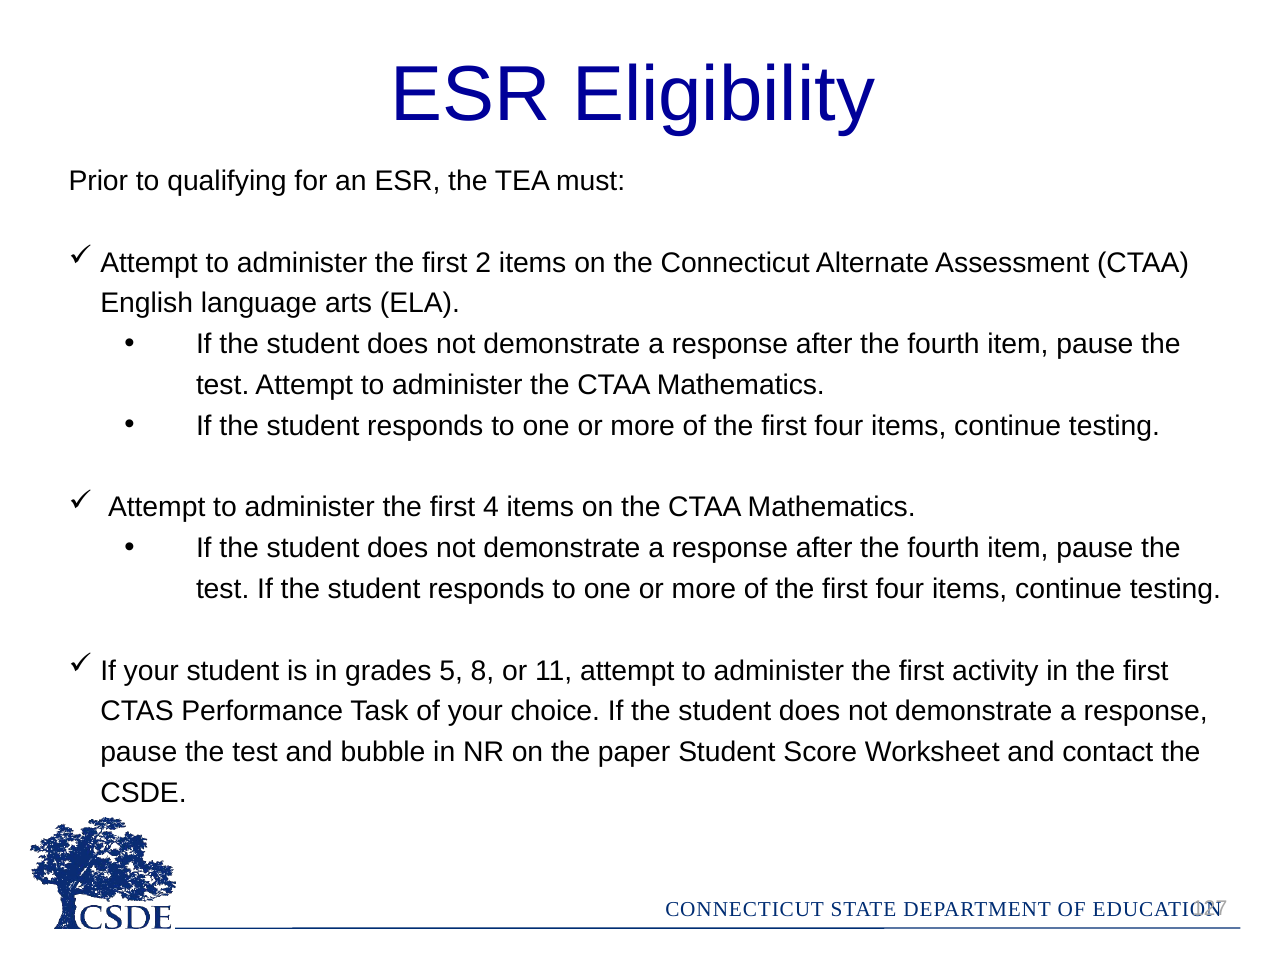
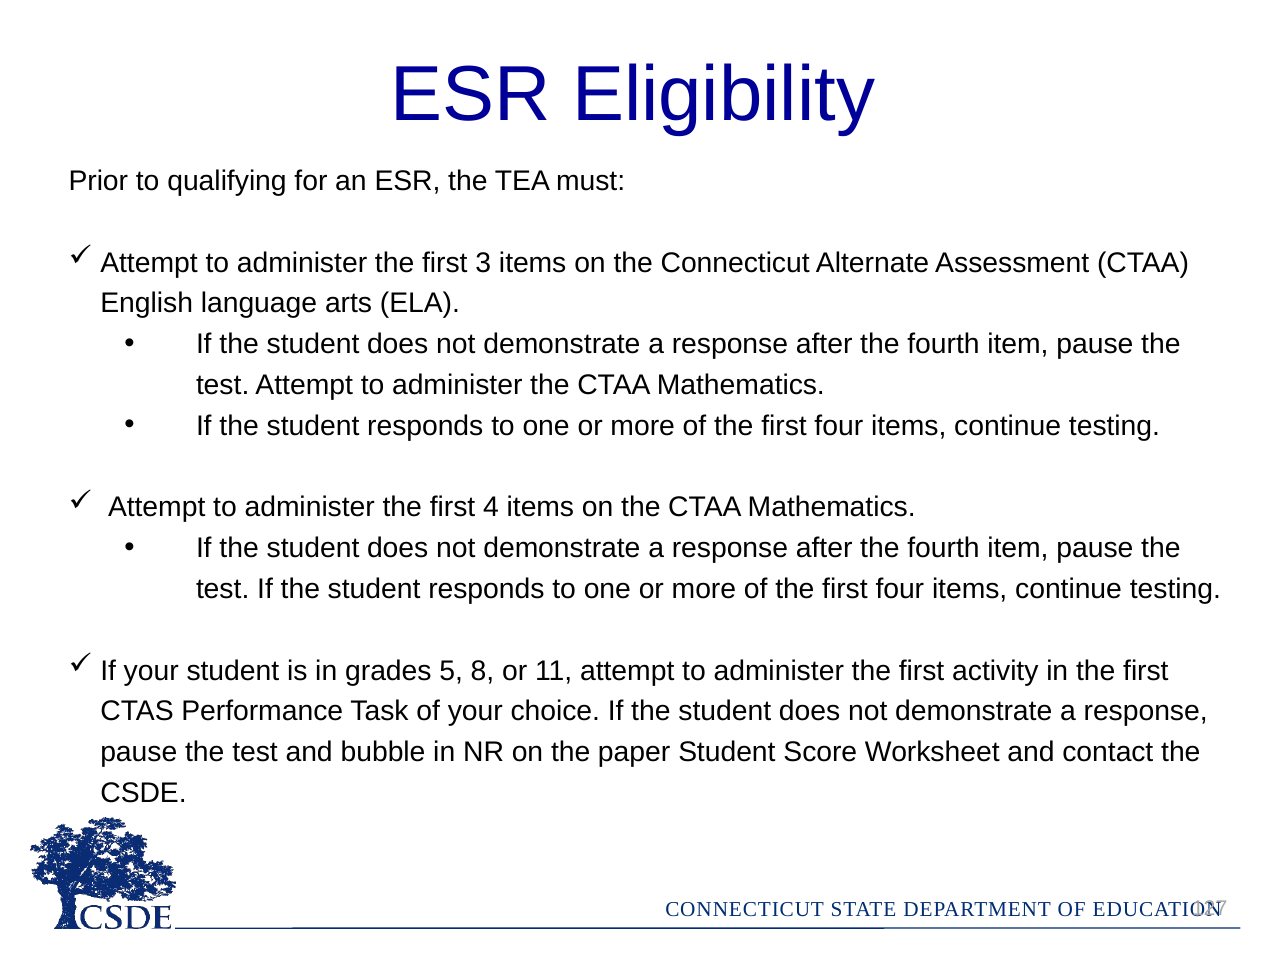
2: 2 -> 3 (483, 263)
